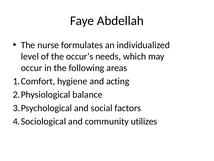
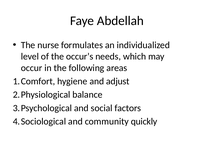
acting: acting -> adjust (118, 81)
utilizes: utilizes -> quickly (144, 121)
